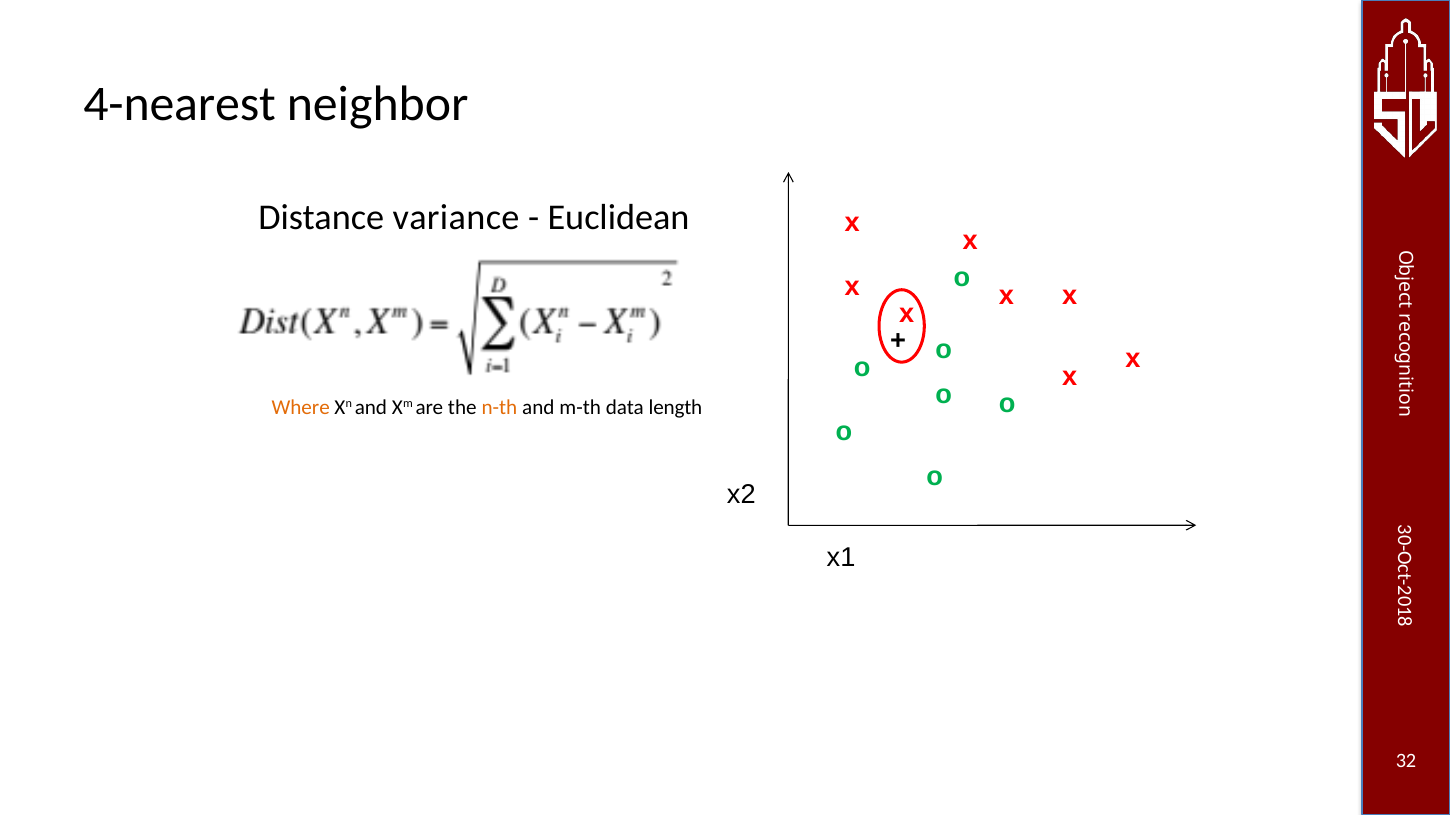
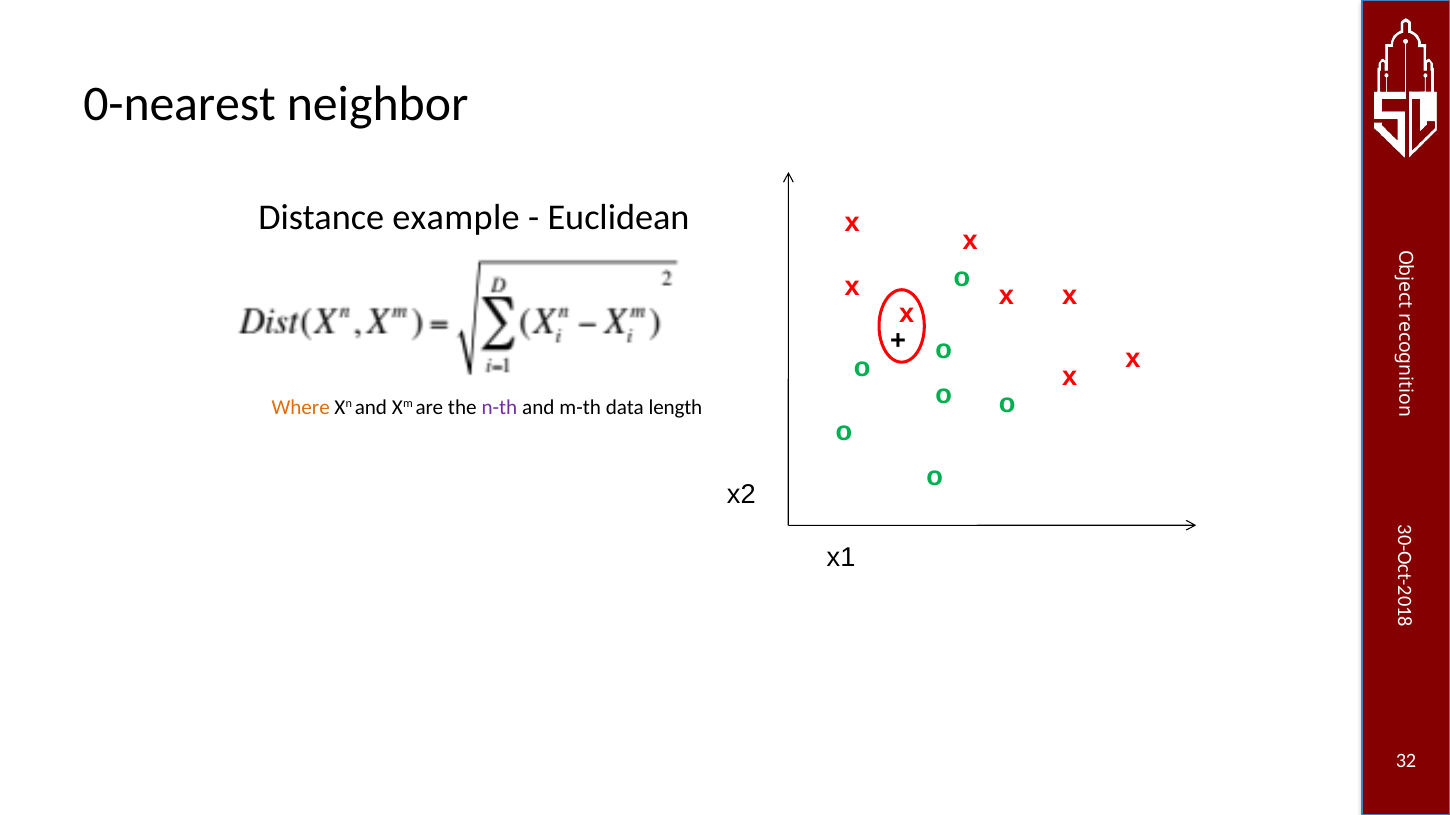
4-nearest: 4-nearest -> 0-nearest (180, 104)
variance: variance -> example (456, 218)
n-th colour: orange -> purple (499, 408)
